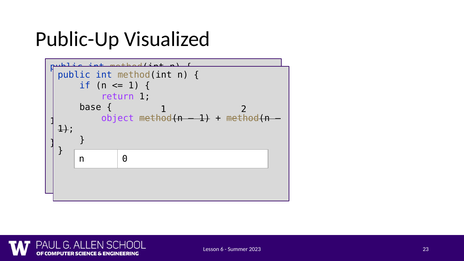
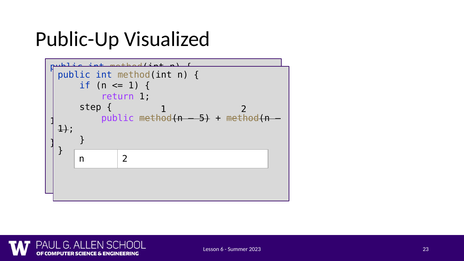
base: base -> step (90, 107)
object: object -> public (118, 118)
1: 1 -> 5 (205, 118)
n 0: 0 -> 2 (125, 159)
